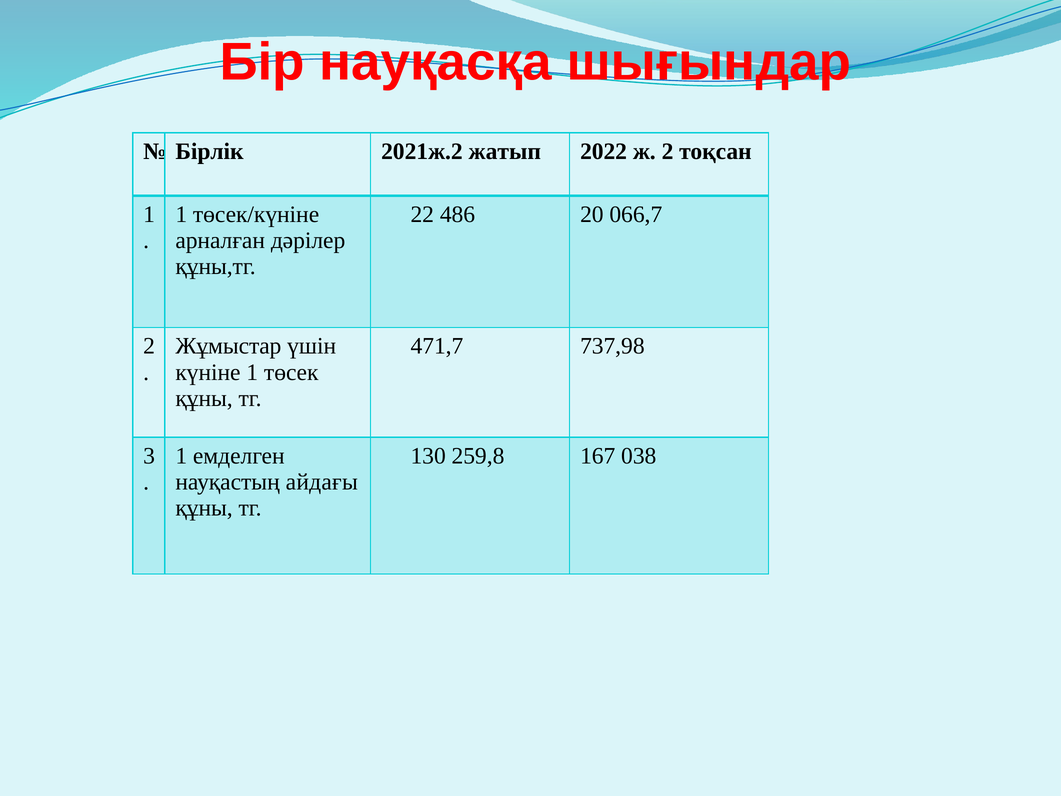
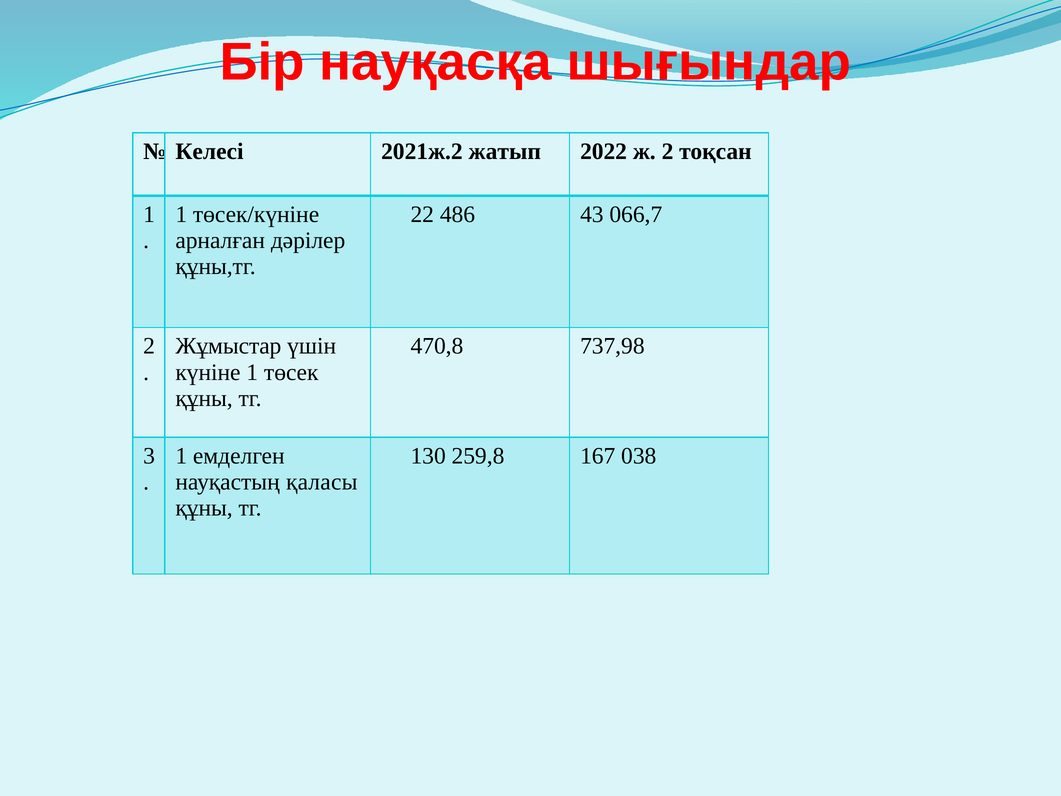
Бірлік: Бірлік -> Келесі (209, 151)
20: 20 -> 43 (592, 214)
471,7: 471,7 -> 470,8 (437, 346)
айдағы: айдағы -> қаласы (322, 482)
